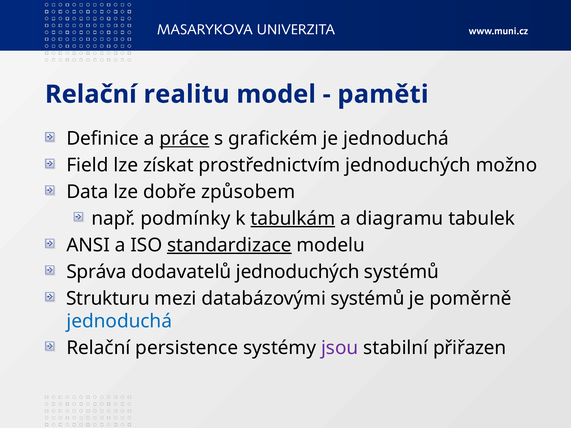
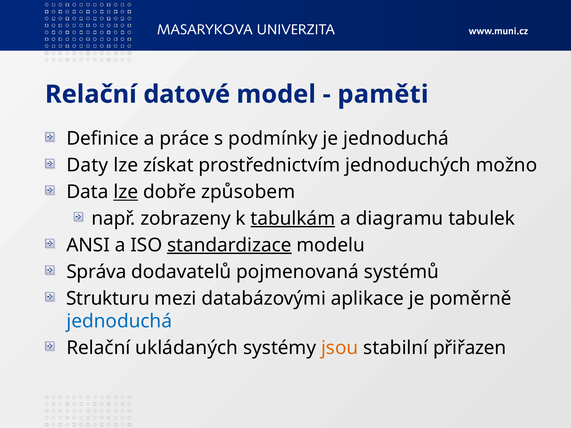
realitu: realitu -> datové (187, 94)
práce underline: present -> none (184, 139)
grafickém: grafickém -> podmínky (273, 139)
Field: Field -> Daty (87, 165)
lze underline: none -> present (126, 192)
podmínky: podmínky -> zobrazeny (186, 219)
dodavatelů jednoduchých: jednoduchých -> pojmenovaná (298, 272)
databázovými systémů: systémů -> aplikace (367, 299)
persistence: persistence -> ukládaných (187, 348)
jsou colour: purple -> orange (340, 348)
